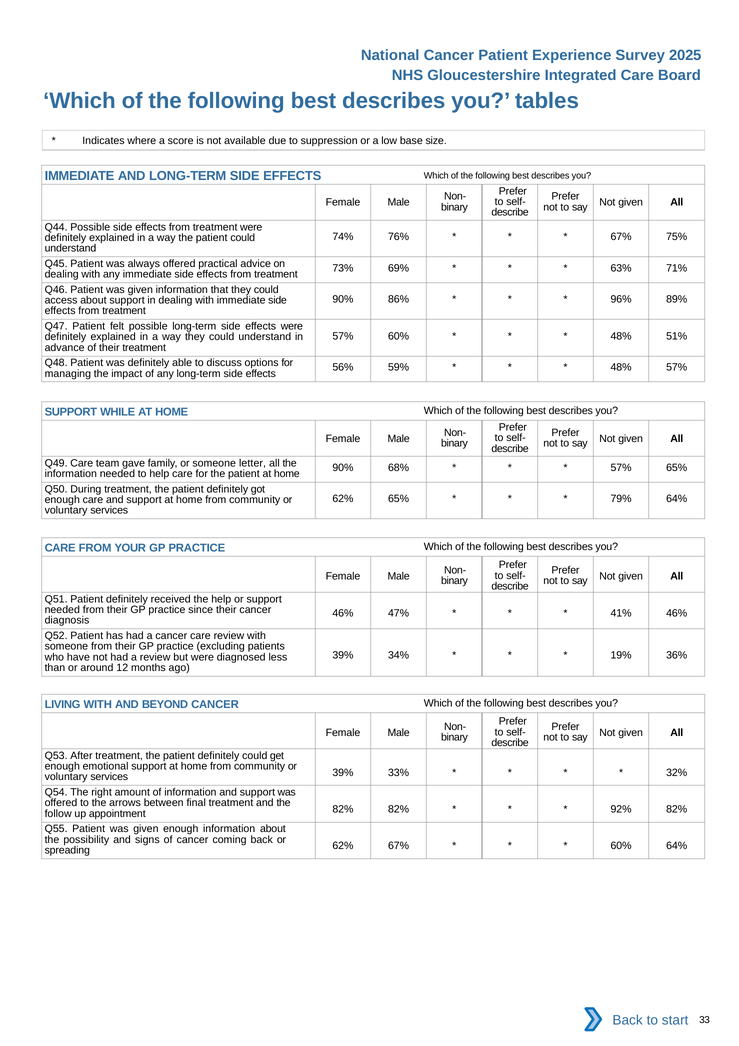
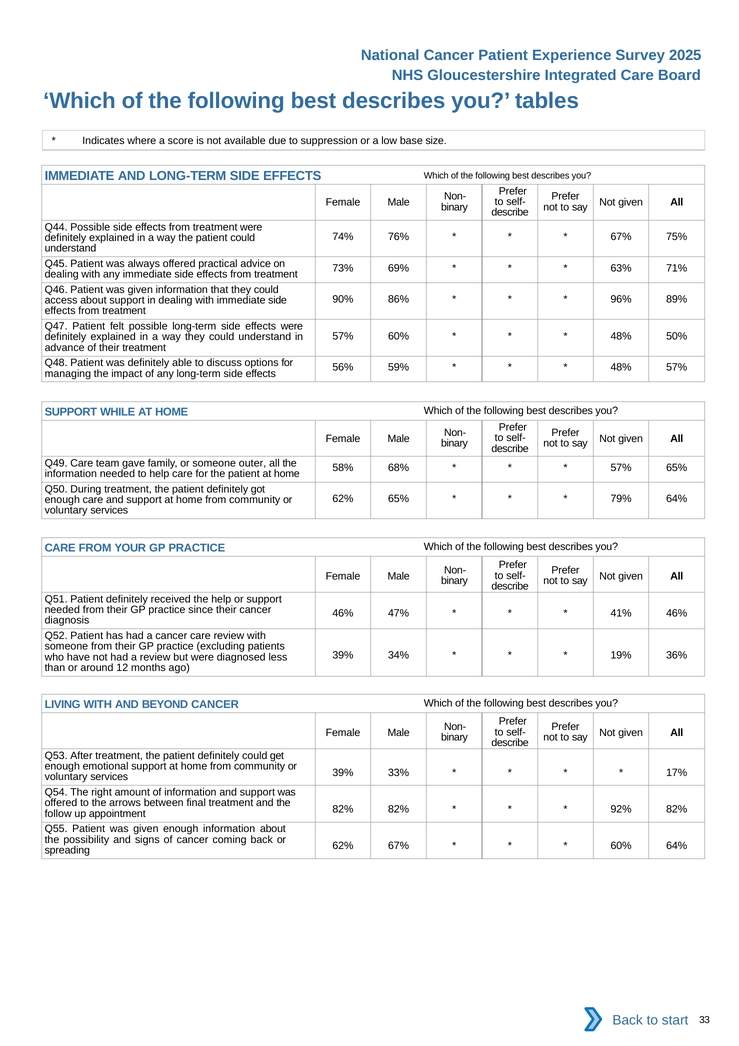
51%: 51% -> 50% (677, 336)
letter: letter -> outer (253, 463)
90%: 90% -> 58% (343, 468)
32%: 32% -> 17% (677, 772)
